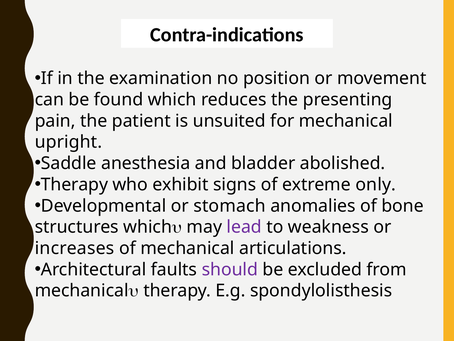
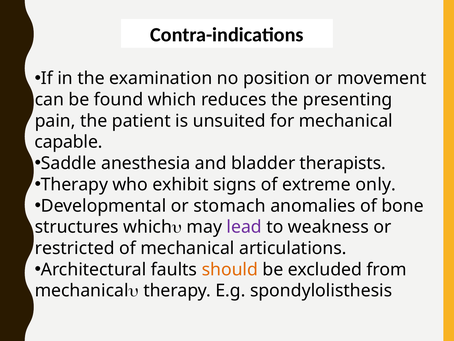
upright: upright -> capable (69, 142)
abolished: abolished -> therapists (343, 163)
increases: increases -> restricted (75, 248)
should colour: purple -> orange (230, 269)
